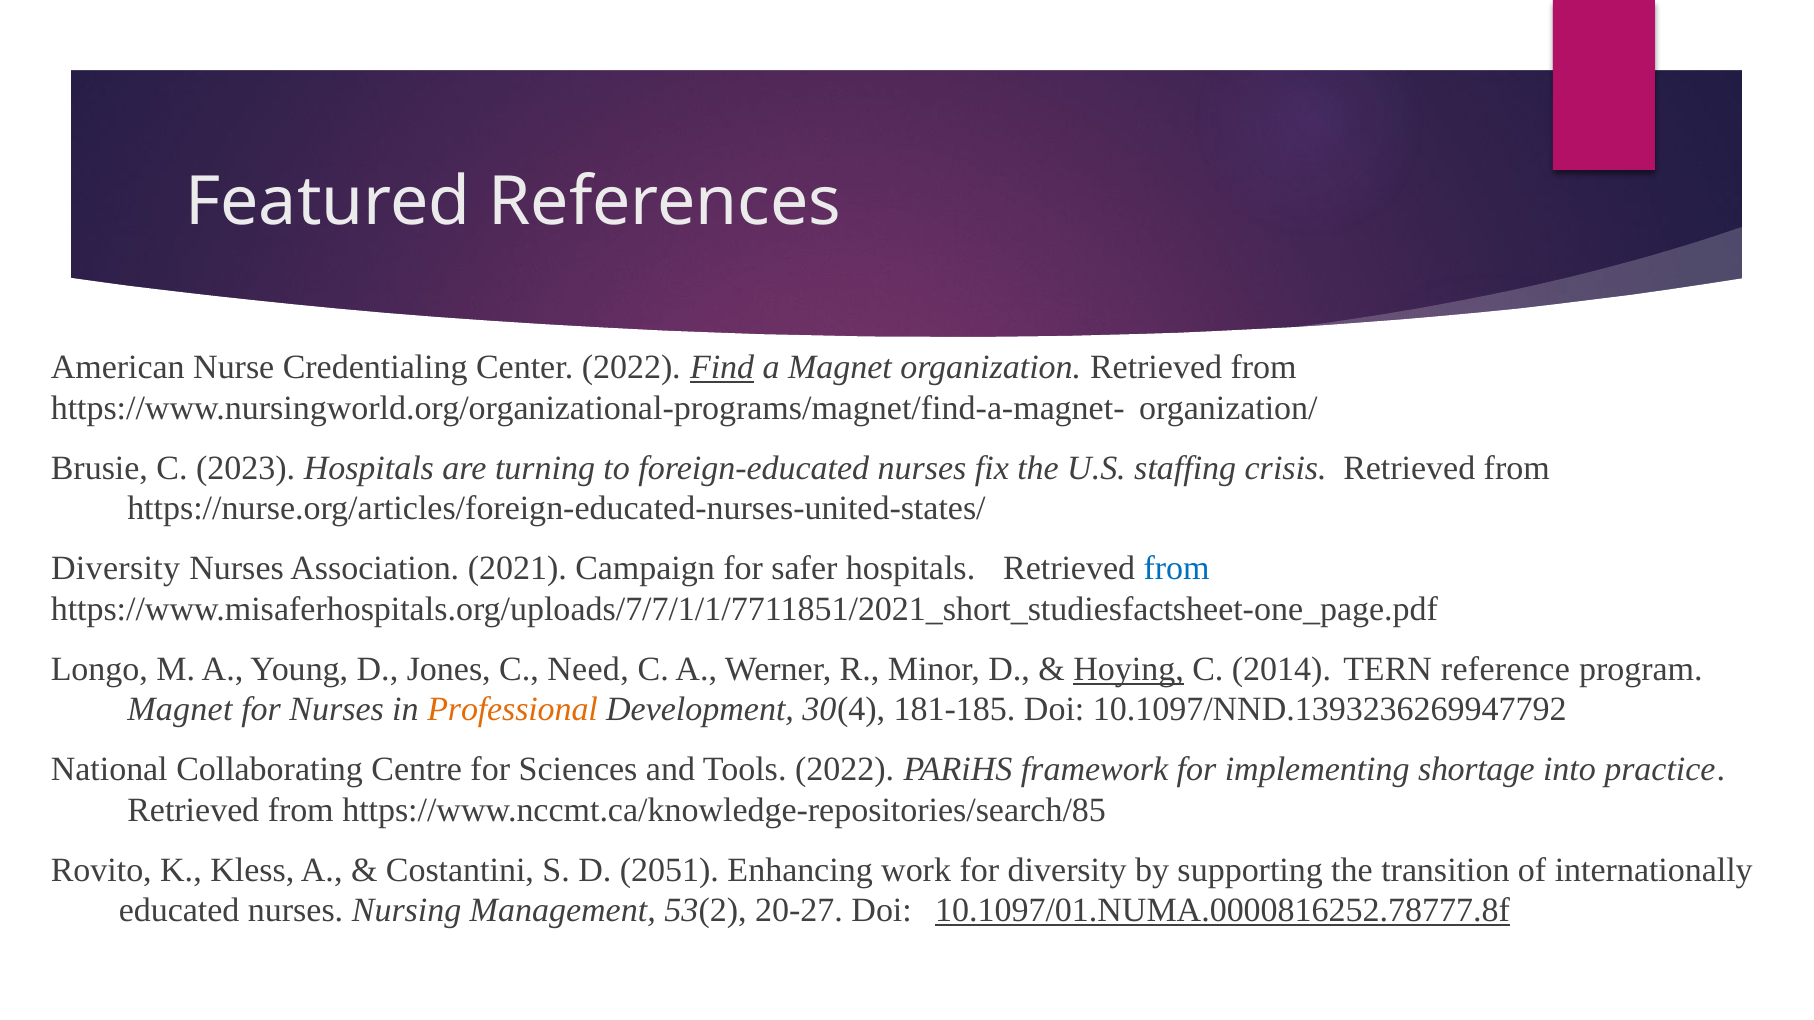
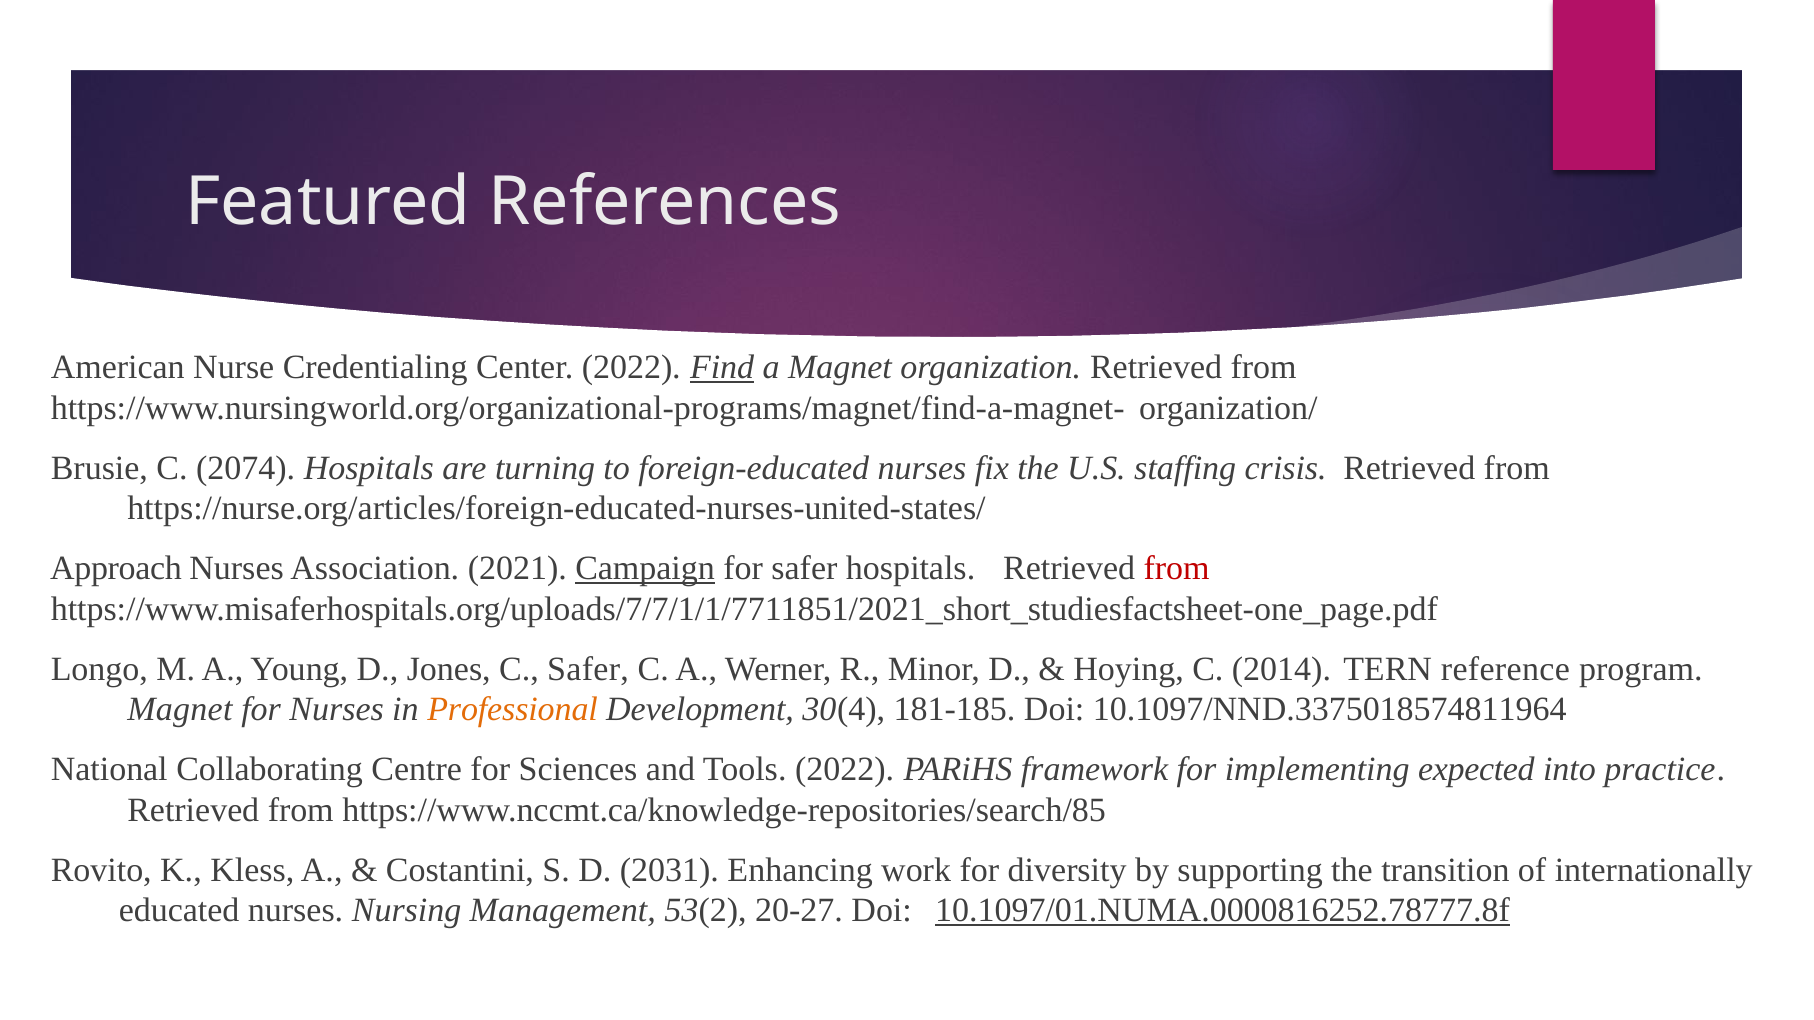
2023: 2023 -> 2074 (246, 468)
Diversity: Diversity -> Approach (116, 569)
Campaign underline: none -> present (645, 569)
from colour: blue -> red (1177, 569)
C Need: Need -> Safer (588, 669)
Hoying underline: present -> none (1129, 669)
10.1097/NND.1393236269947792: 10.1097/NND.1393236269947792 -> 10.1097/NND.3375018574811964 (1330, 710)
shortage: shortage -> expected (1476, 770)
2051: 2051 -> 2031 (669, 870)
